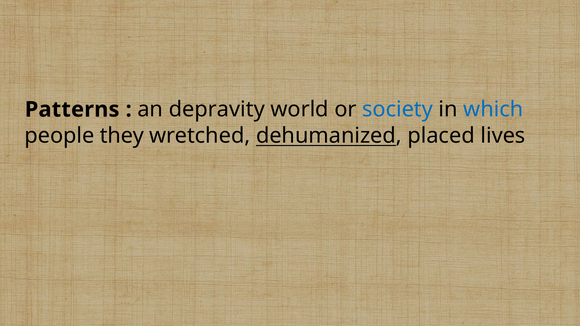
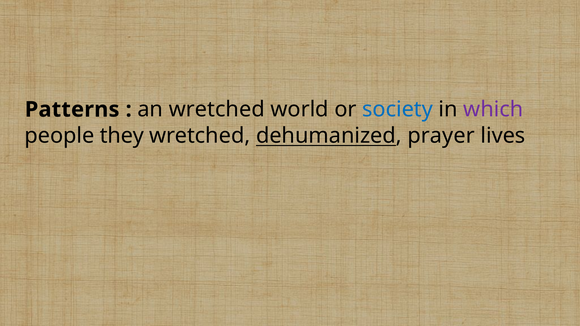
an depravity: depravity -> wretched (217, 110)
which colour: blue -> purple (493, 110)
placed: placed -> prayer (441, 136)
